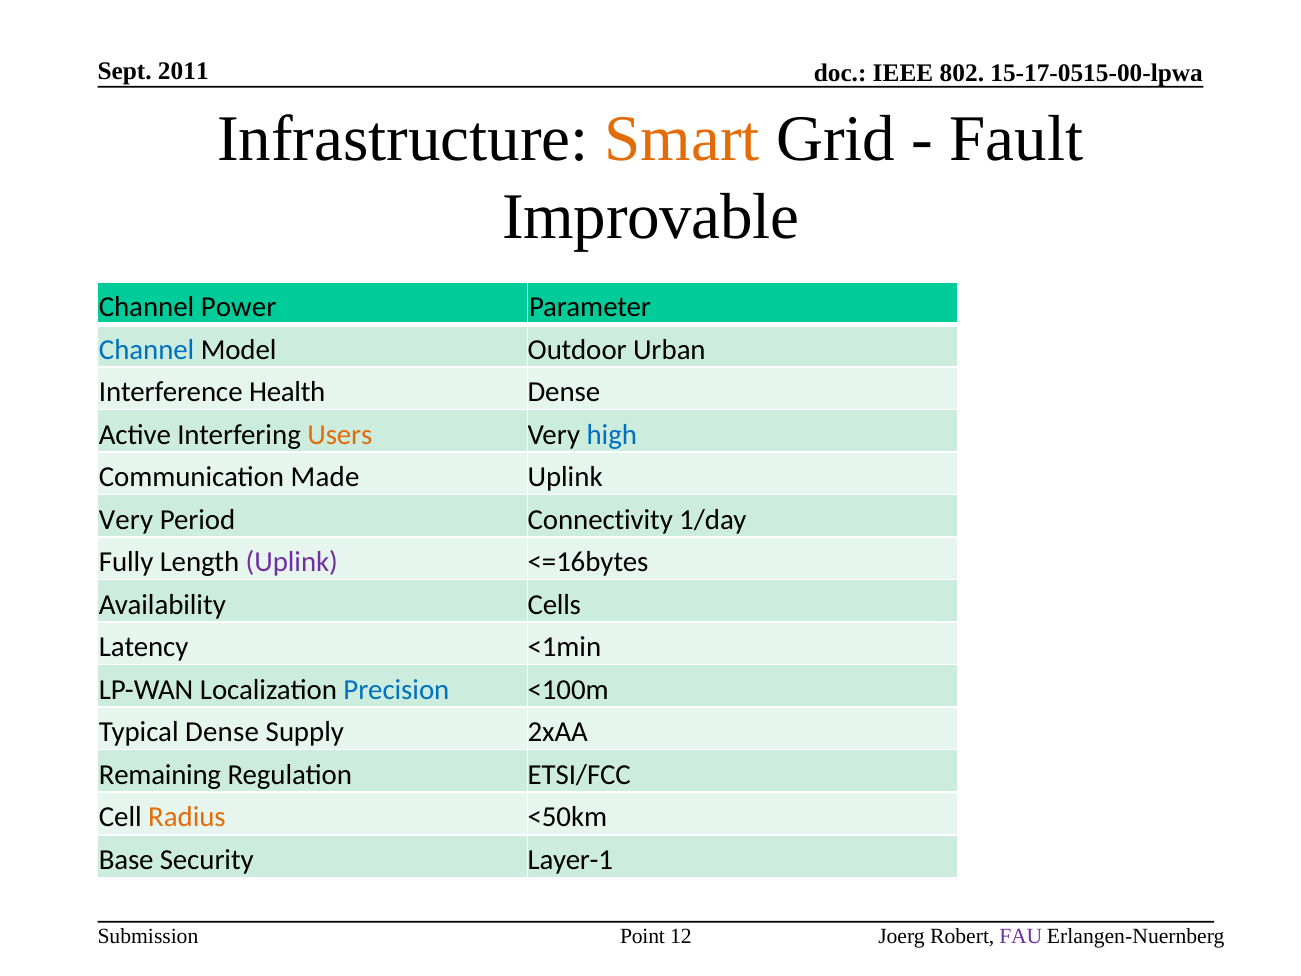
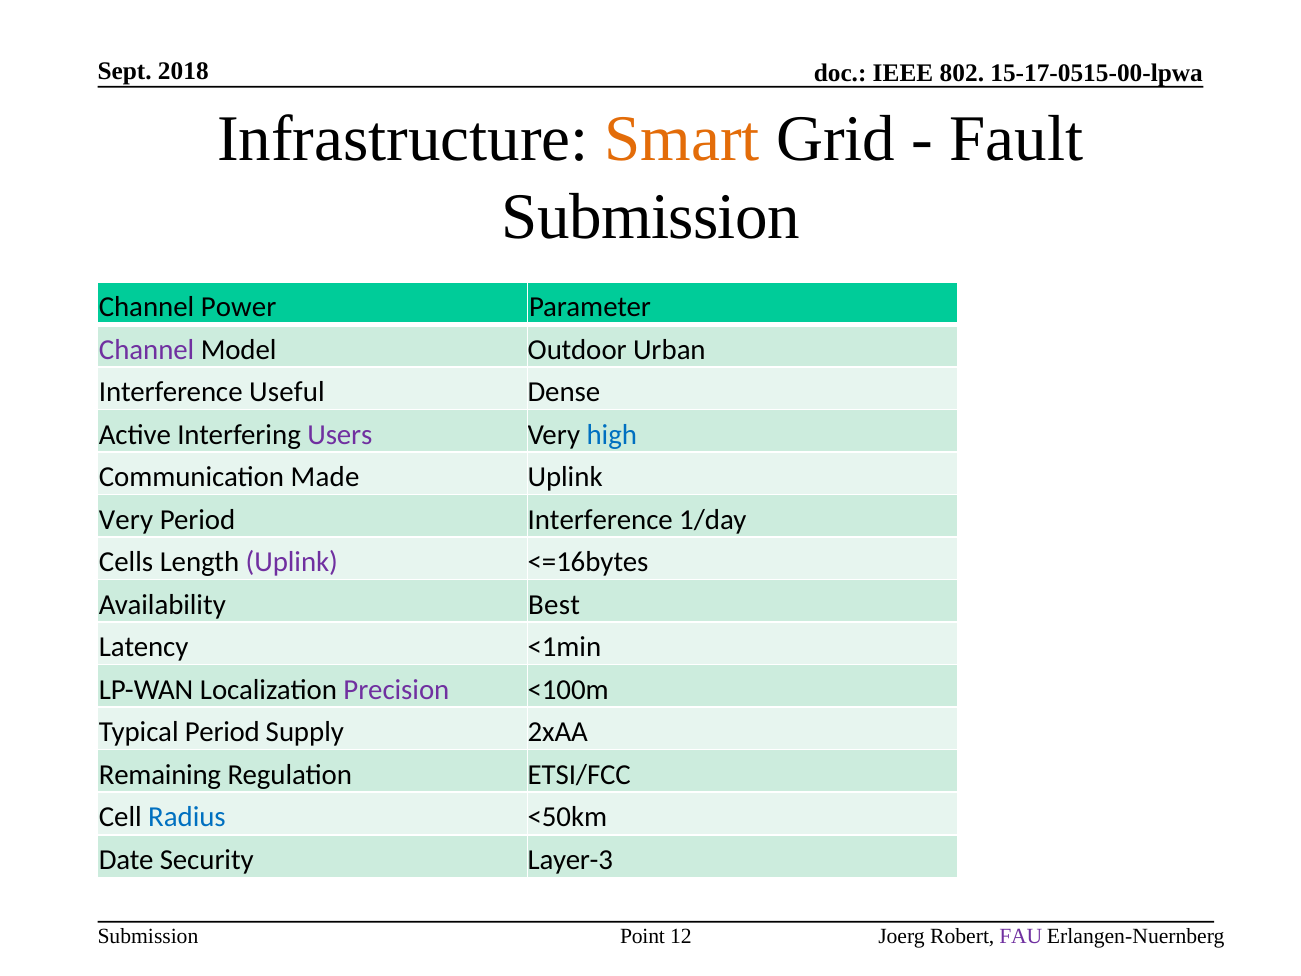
2011: 2011 -> 2018 (183, 71)
Improvable: Improvable -> Submission (651, 217)
Channel colour: blue -> purple (147, 350)
Health: Health -> Useful (287, 392)
Users colour: orange -> purple (340, 435)
Period Connectivity: Connectivity -> Interference (600, 520)
Fully: Fully -> Cells (126, 562)
Cells: Cells -> Best (554, 605)
Precision colour: blue -> purple (396, 690)
Typical Dense: Dense -> Period (222, 732)
Radius colour: orange -> blue (187, 817)
Base: Base -> Date (126, 860)
Layer-1: Layer-1 -> Layer-3 (570, 860)
